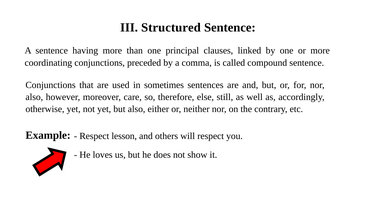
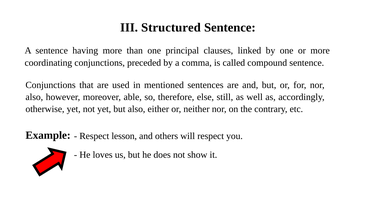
sometimes: sometimes -> mentioned (164, 85)
care: care -> able (133, 97)
